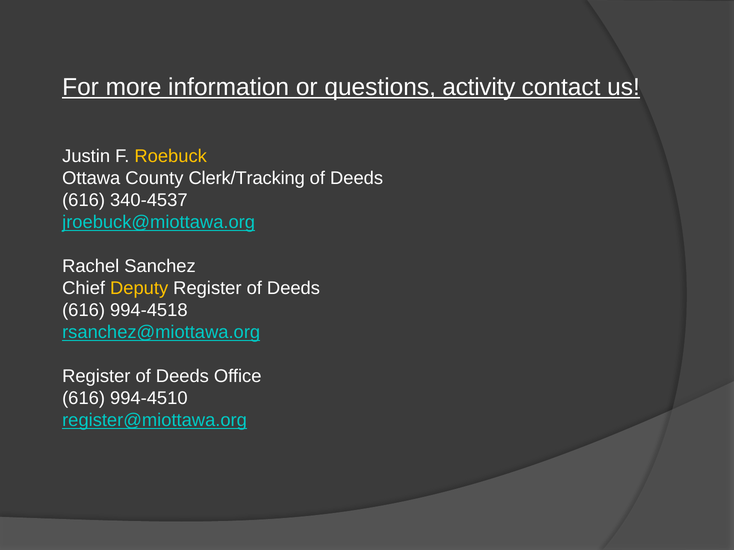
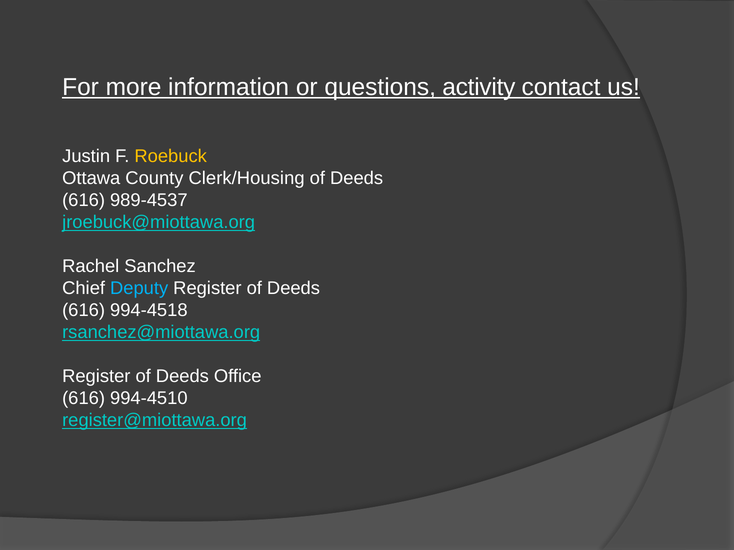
Clerk/Tracking: Clerk/Tracking -> Clerk/Housing (247, 179)
340-4537: 340-4537 -> 989-4537 (149, 201)
Deputy colour: yellow -> light blue (139, 289)
